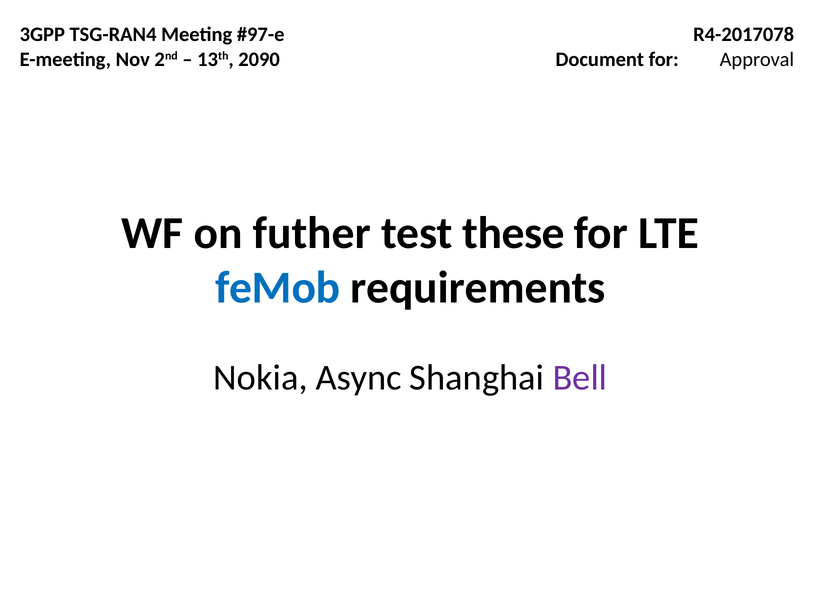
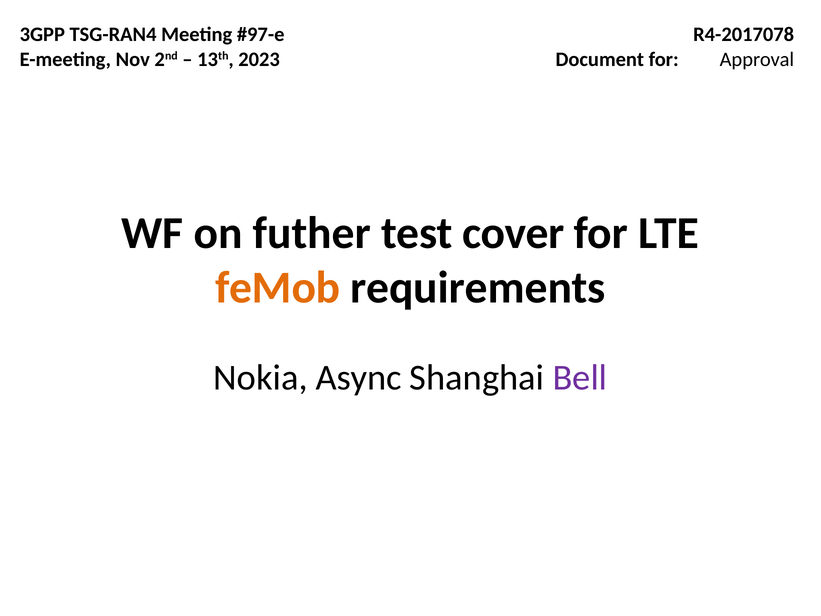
2090: 2090 -> 2023 (259, 59)
these: these -> cover (513, 233)
feMob colour: blue -> orange (278, 288)
